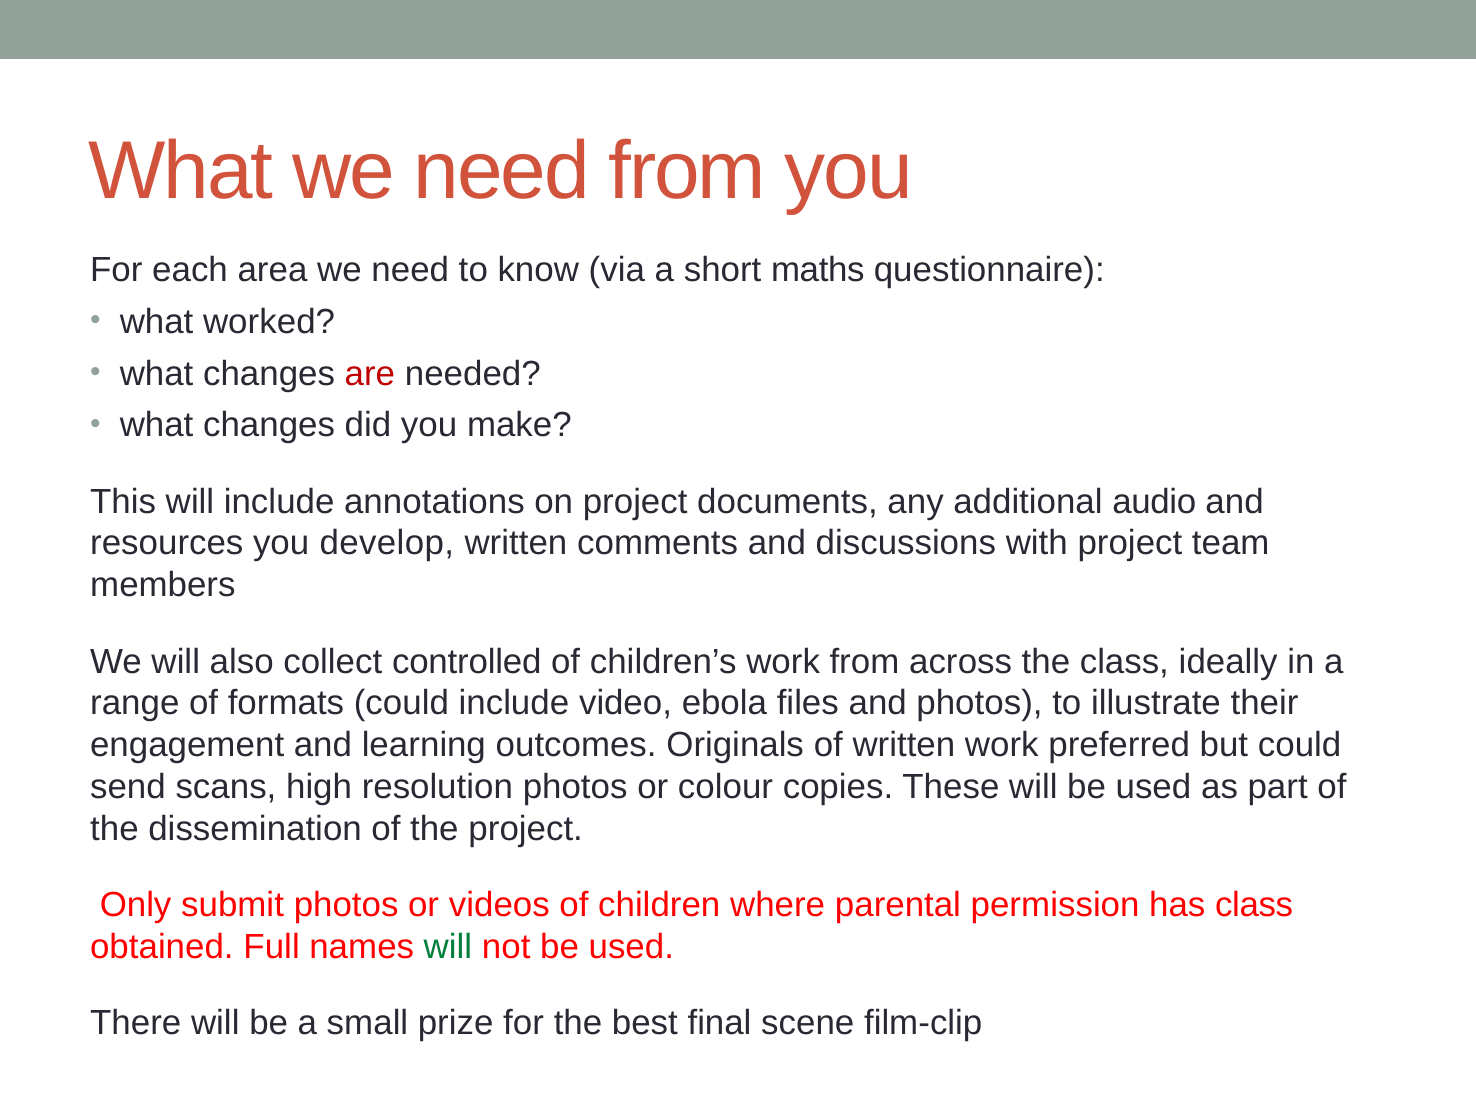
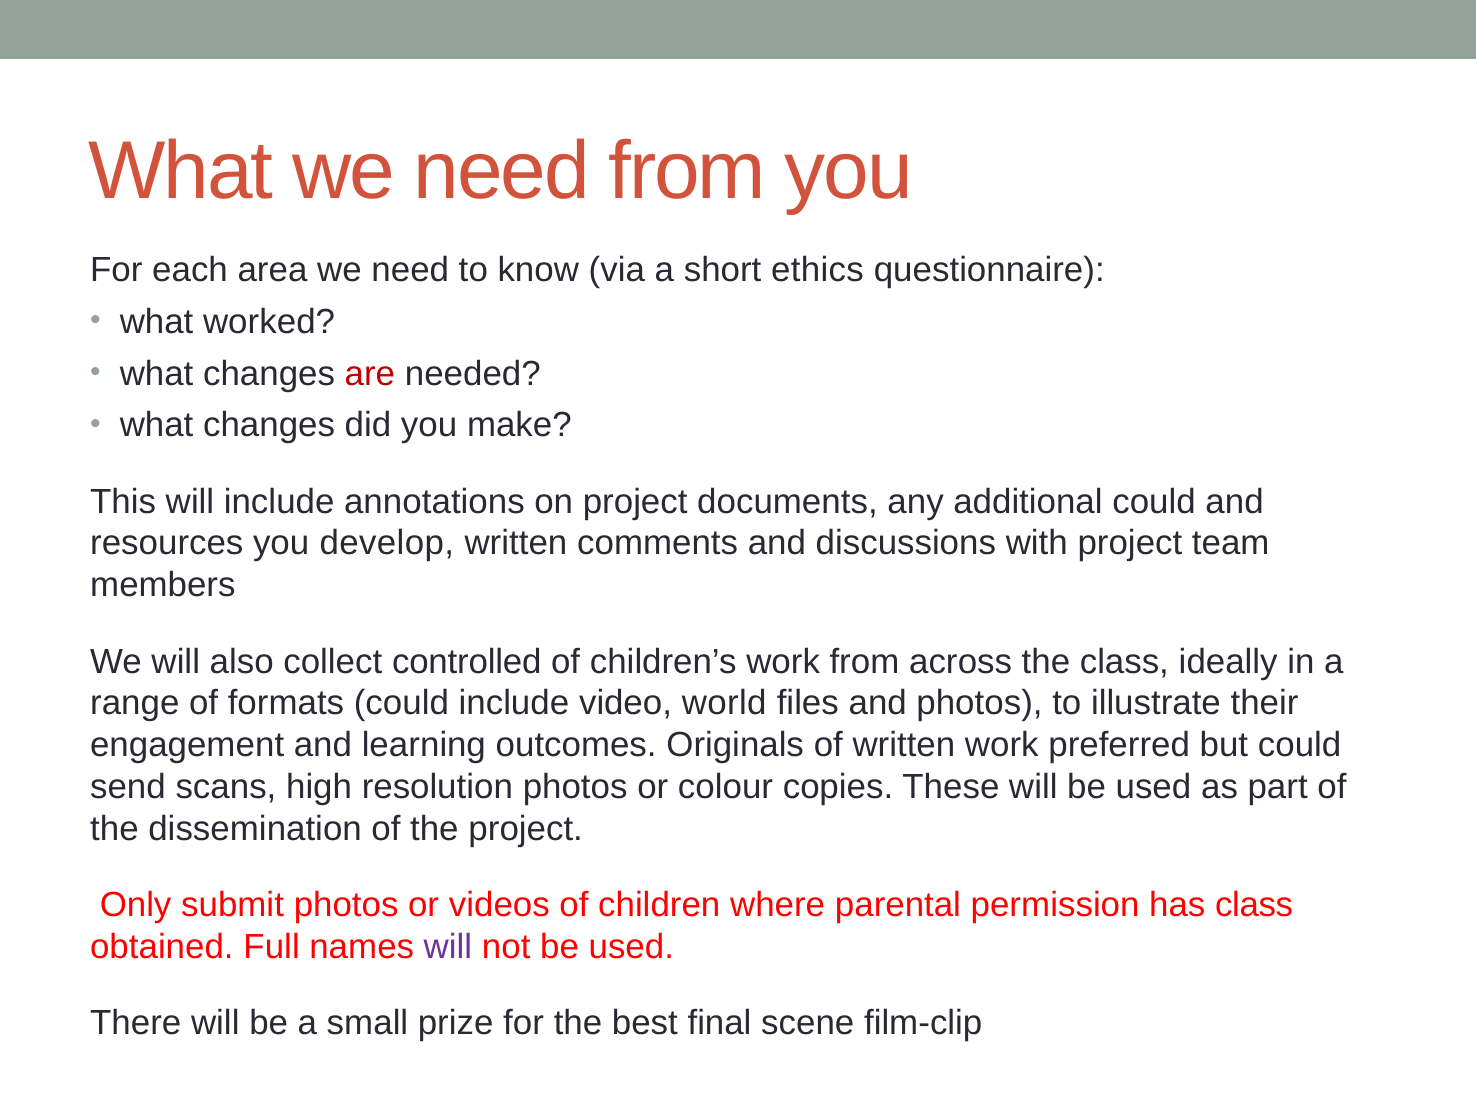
maths: maths -> ethics (817, 270)
additional audio: audio -> could (1154, 502)
ebola: ebola -> world (724, 703)
will colour: green -> purple (448, 947)
